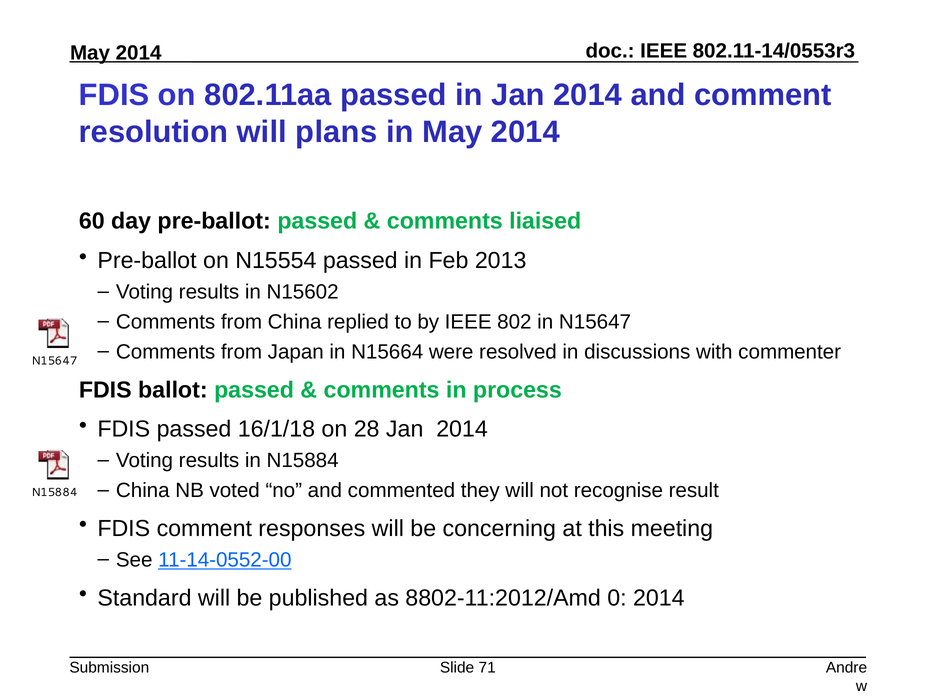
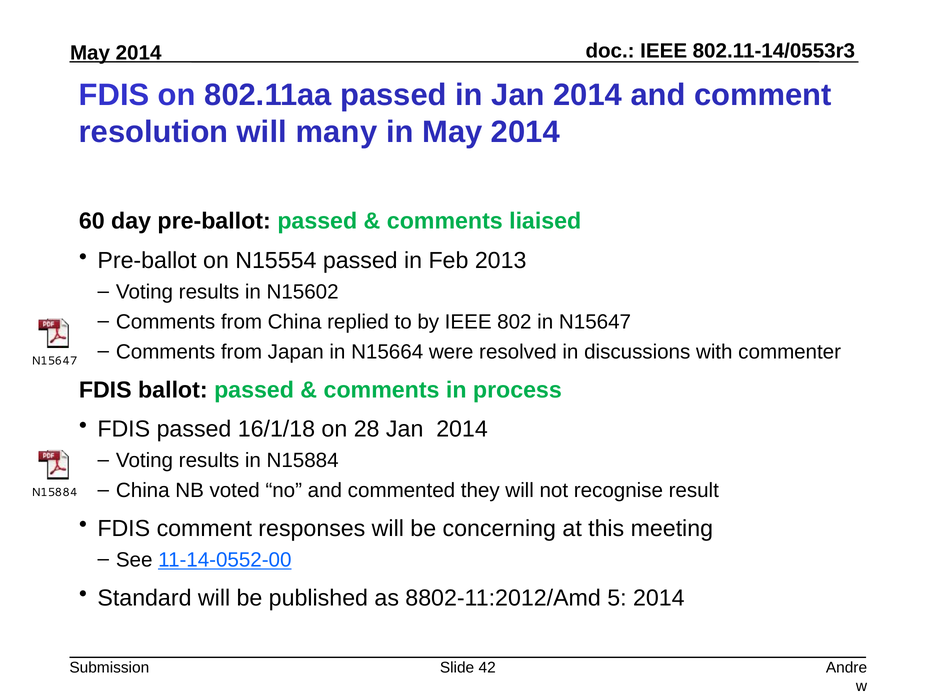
plans: plans -> many (336, 132)
0: 0 -> 5 (617, 598)
71: 71 -> 42 (487, 668)
